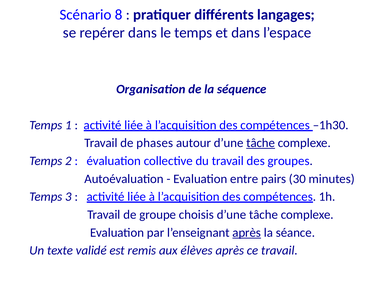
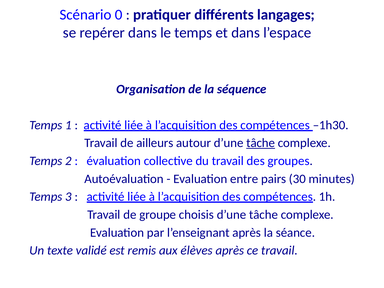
8: 8 -> 0 (119, 15)
phases: phases -> ailleurs (155, 143)
après underline: present -> none (247, 233)
